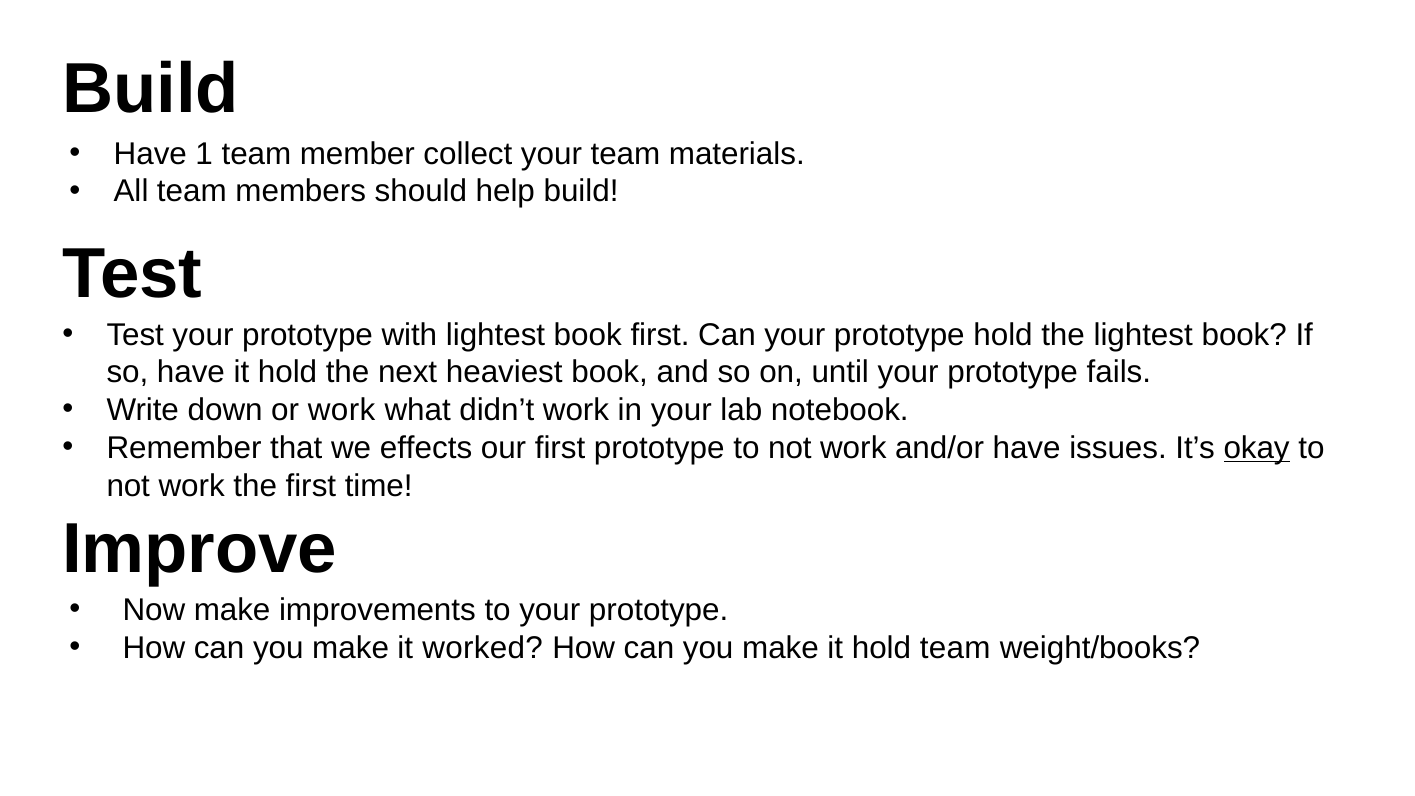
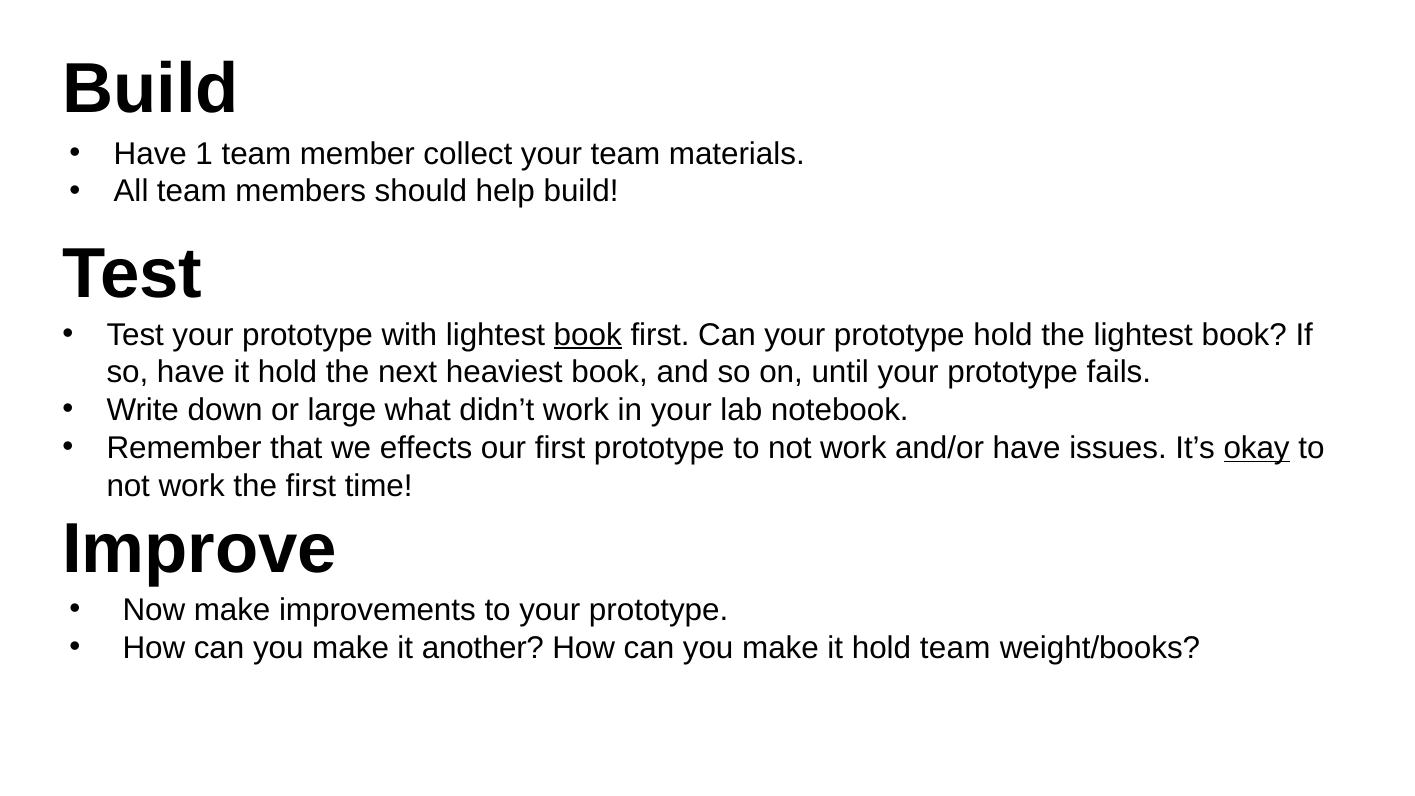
book underline: none -> present (588, 335)
or work: work -> large (342, 410)
worked: worked -> another (483, 648)
